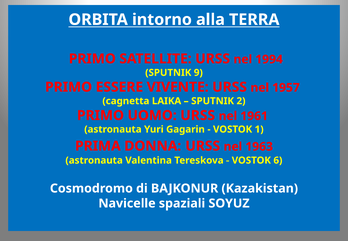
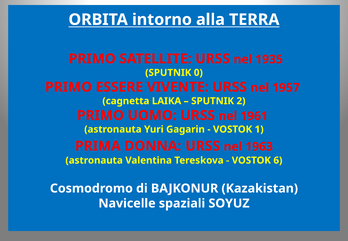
1994: 1994 -> 1935 (269, 59)
9: 9 -> 0 (198, 73)
